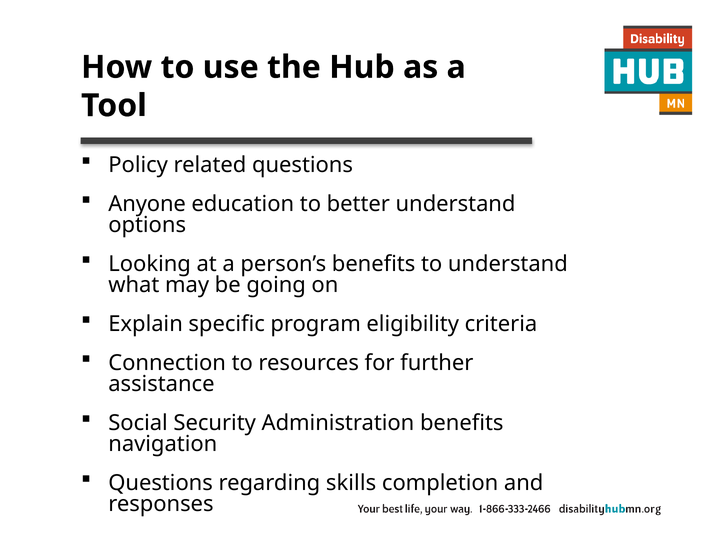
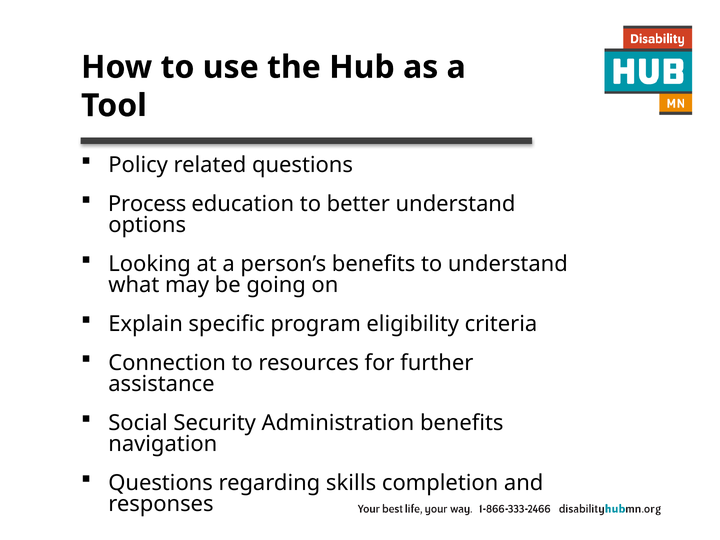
Anyone: Anyone -> Process (147, 204)
